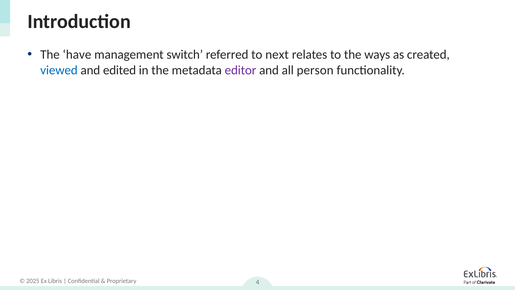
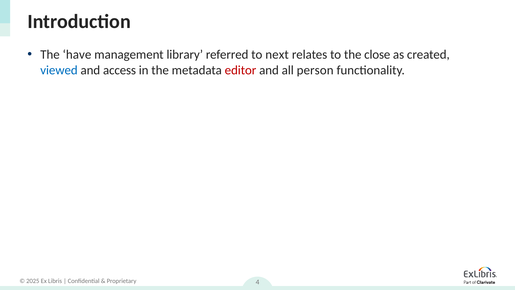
switch: switch -> library (185, 55)
ways: ways -> close (377, 55)
edited: edited -> access (120, 70)
editor colour: purple -> red (240, 70)
